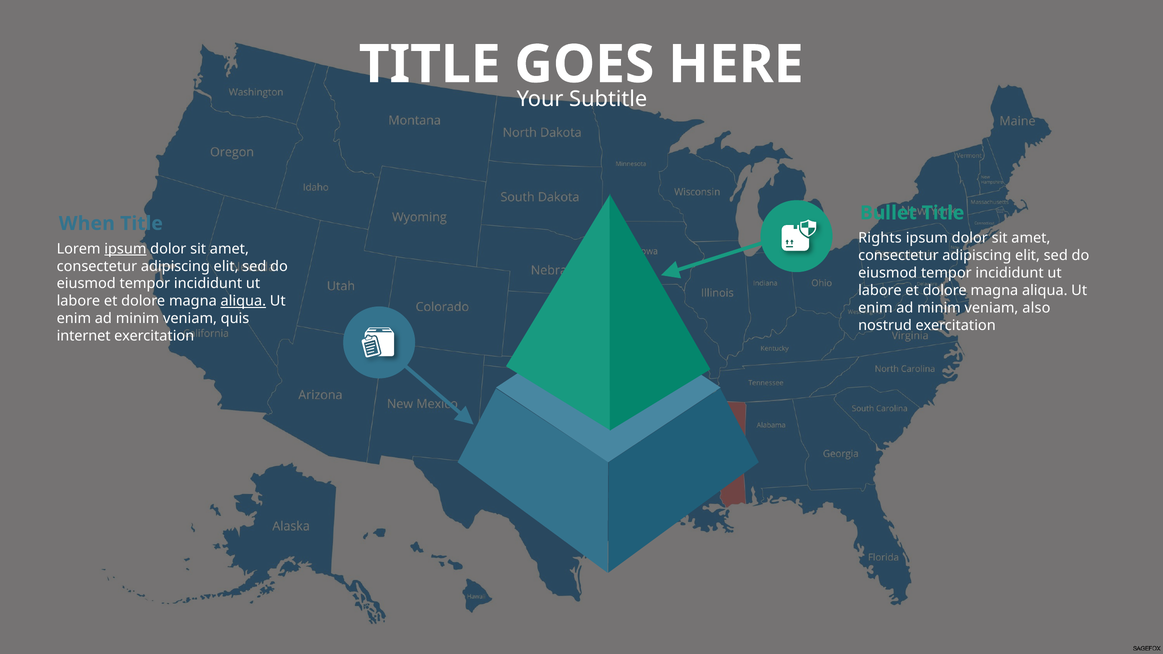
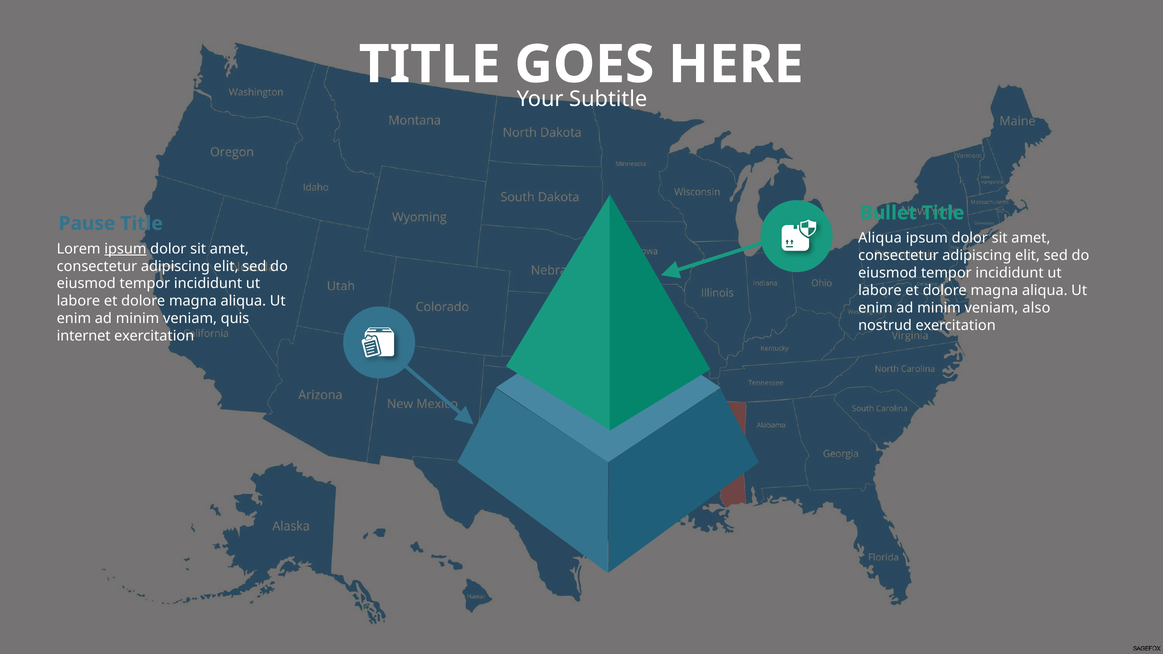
When: When -> Pause (87, 224)
Rights: Rights -> Aliqua (880, 238)
aliqua underline: present -> none (243, 301)
